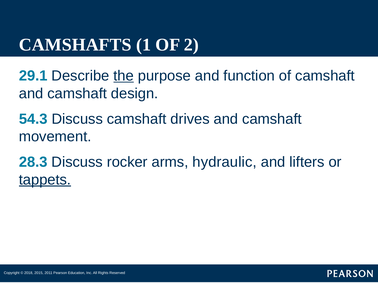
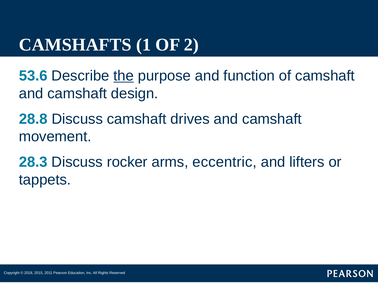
29.1: 29.1 -> 53.6 (33, 76)
54.3: 54.3 -> 28.8 (33, 119)
hydraulic: hydraulic -> eccentric (225, 162)
tappets underline: present -> none (45, 180)
